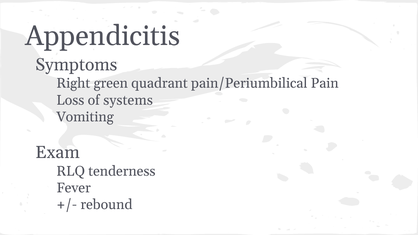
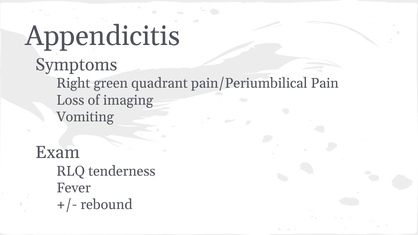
systems: systems -> imaging (128, 100)
